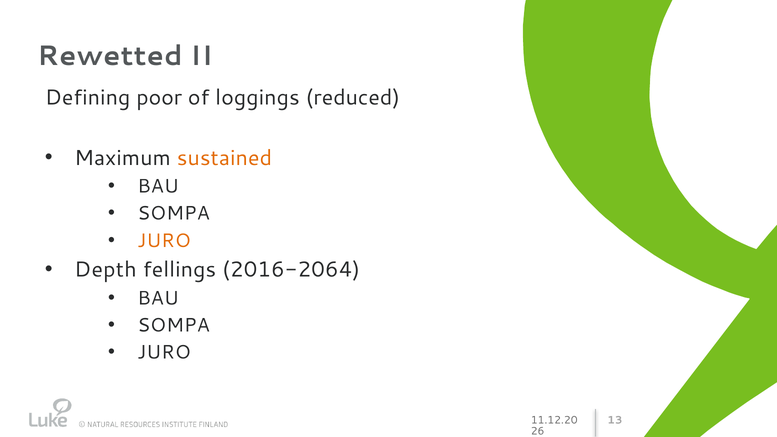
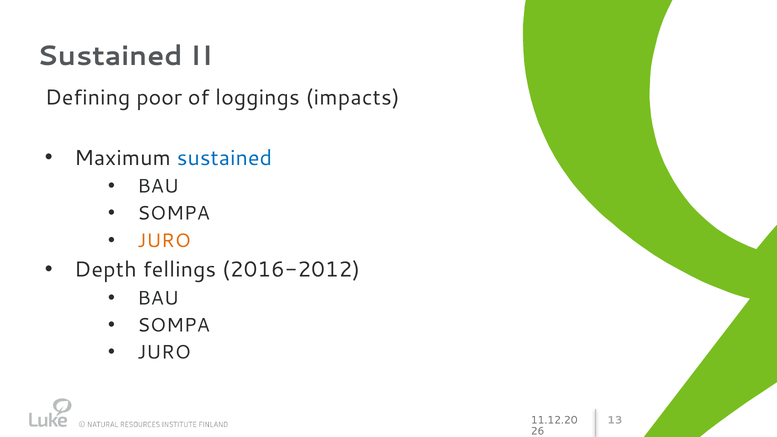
Rewetted: Rewetted -> Sustained (110, 56)
reduced: reduced -> impacts (353, 98)
sustained colour: orange -> blue (224, 158)
2016-2064: 2016-2064 -> 2016-2012 (291, 270)
